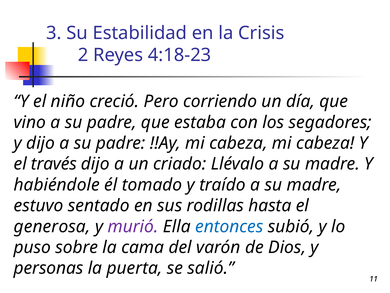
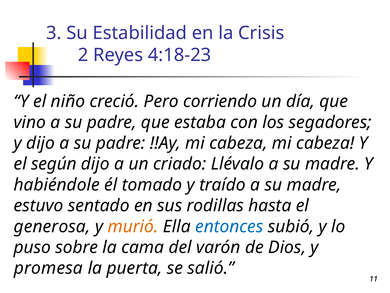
través: través -> según (54, 164)
murió colour: purple -> orange (133, 226)
personas: personas -> promesa (48, 268)
